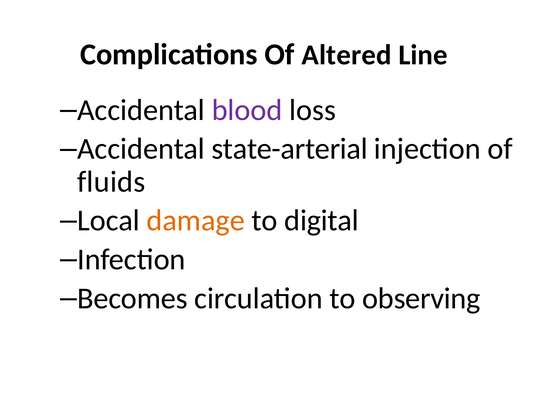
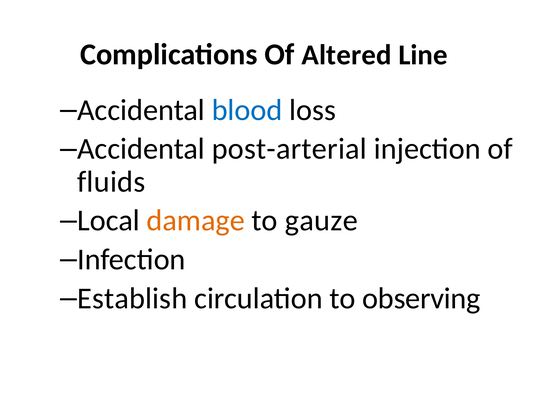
blood colour: purple -> blue (247, 110)
state-arterial: state-arterial -> post-arterial (289, 149)
digital: digital -> gauze (321, 220)
Becomes: Becomes -> Establish (132, 298)
